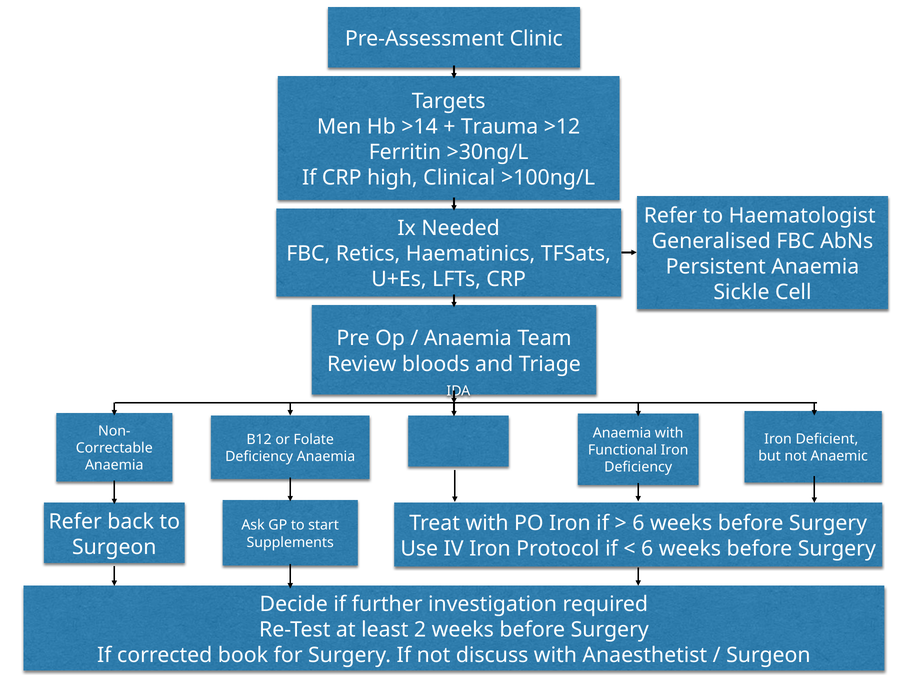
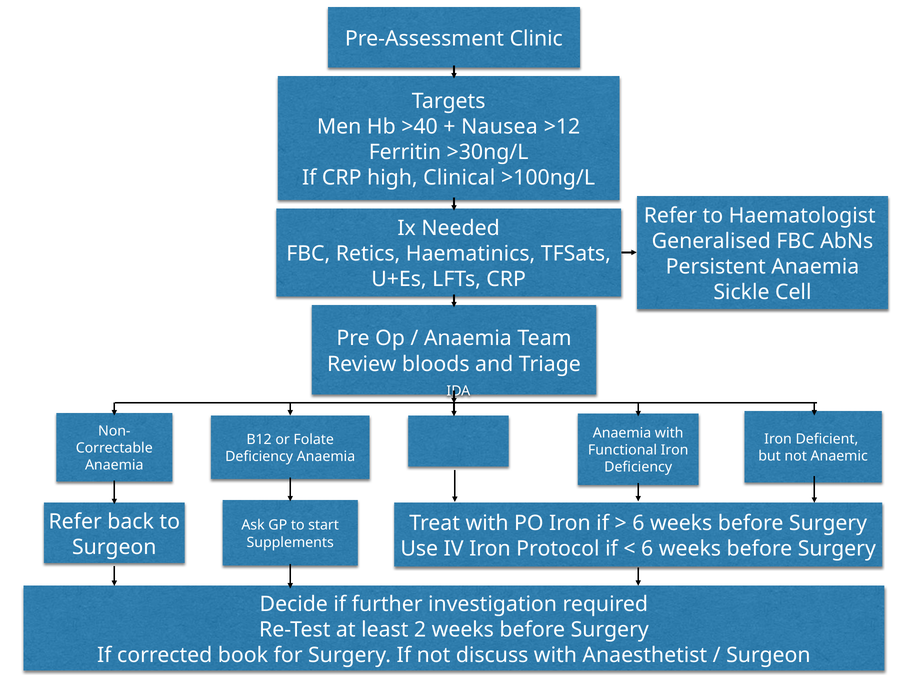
>14: >14 -> >40 (419, 127)
Trauma: Trauma -> Nausea (499, 127)
